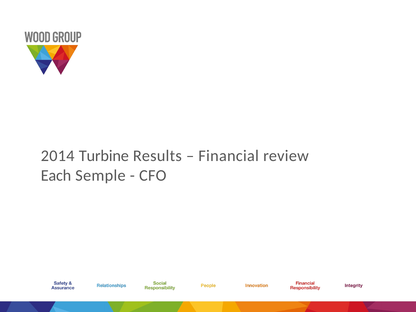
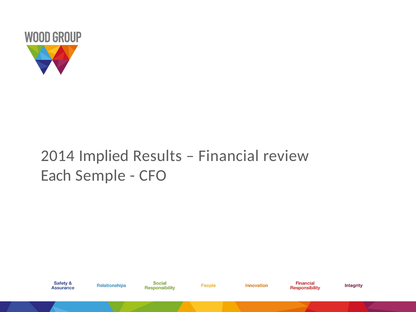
Turbine: Turbine -> Implied (104, 156)
